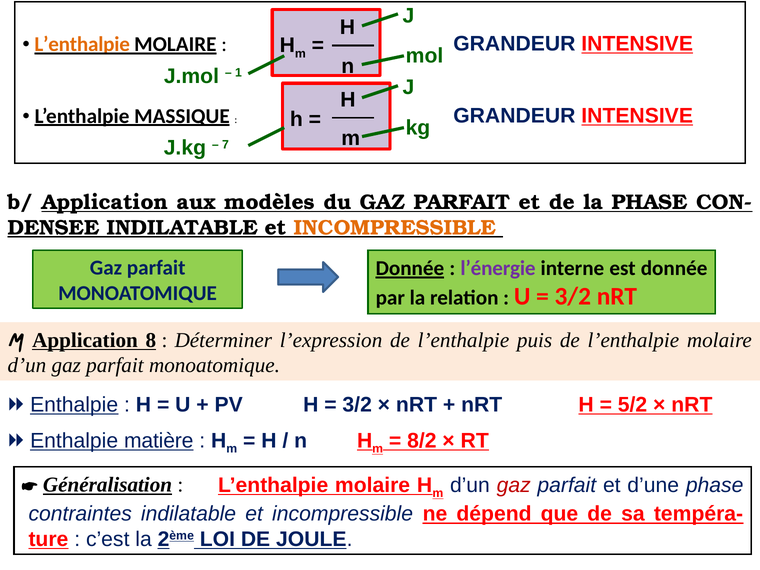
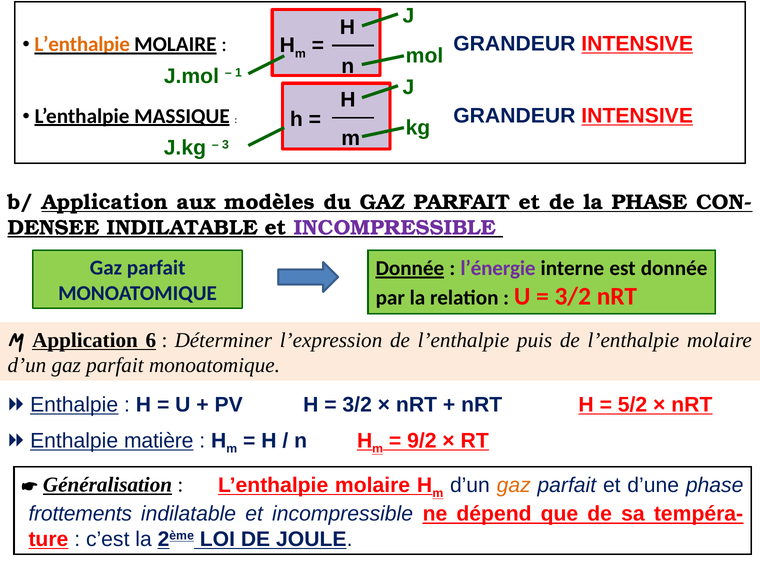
7: 7 -> 3 (226, 145)
INCOMPRESSIBLE colour: orange -> purple (395, 228)
8: 8 -> 6 (151, 340)
8/2: 8/2 -> 9/2 (422, 441)
gaz colour: red -> orange (514, 485)
contraintes: contraintes -> frottements (80, 514)
